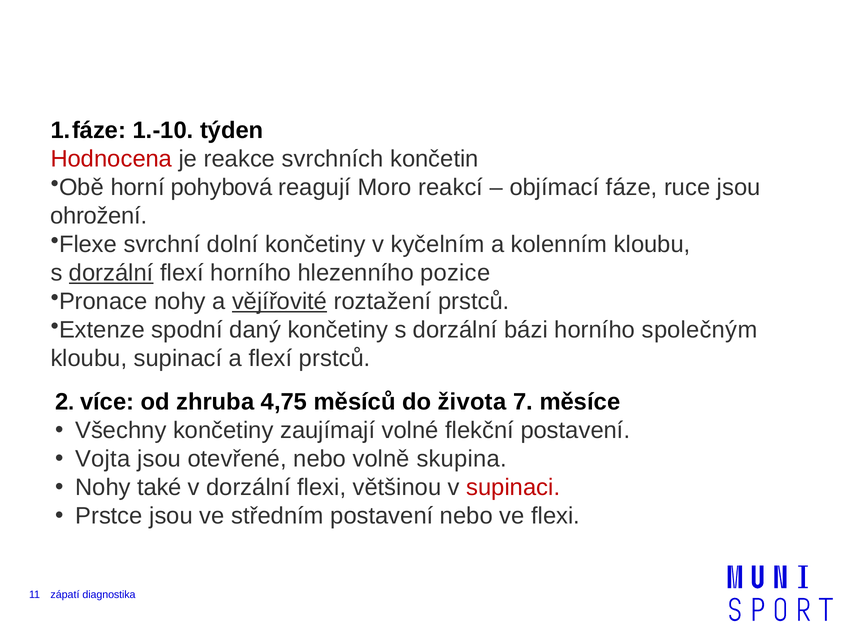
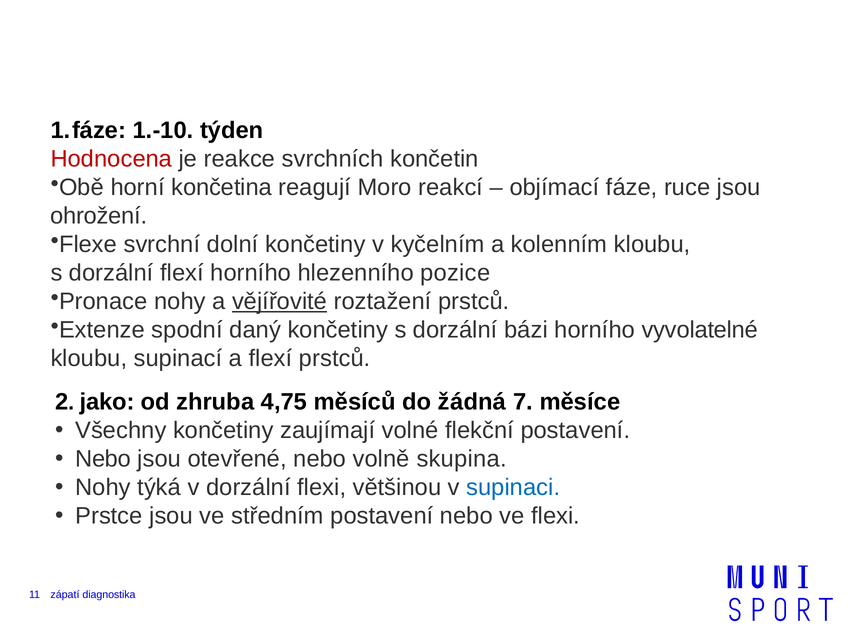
pohybová: pohybová -> končetina (222, 188)
dorzální underline: present -> none (111, 273)
společným: společným -> vyvolatelné (700, 330)
více: více -> jako (107, 402)
života: života -> žádná (472, 402)
Vojta: Vojta -> Nebo (103, 459)
také: také -> týká (159, 488)
supinaci colour: red -> blue (513, 488)
